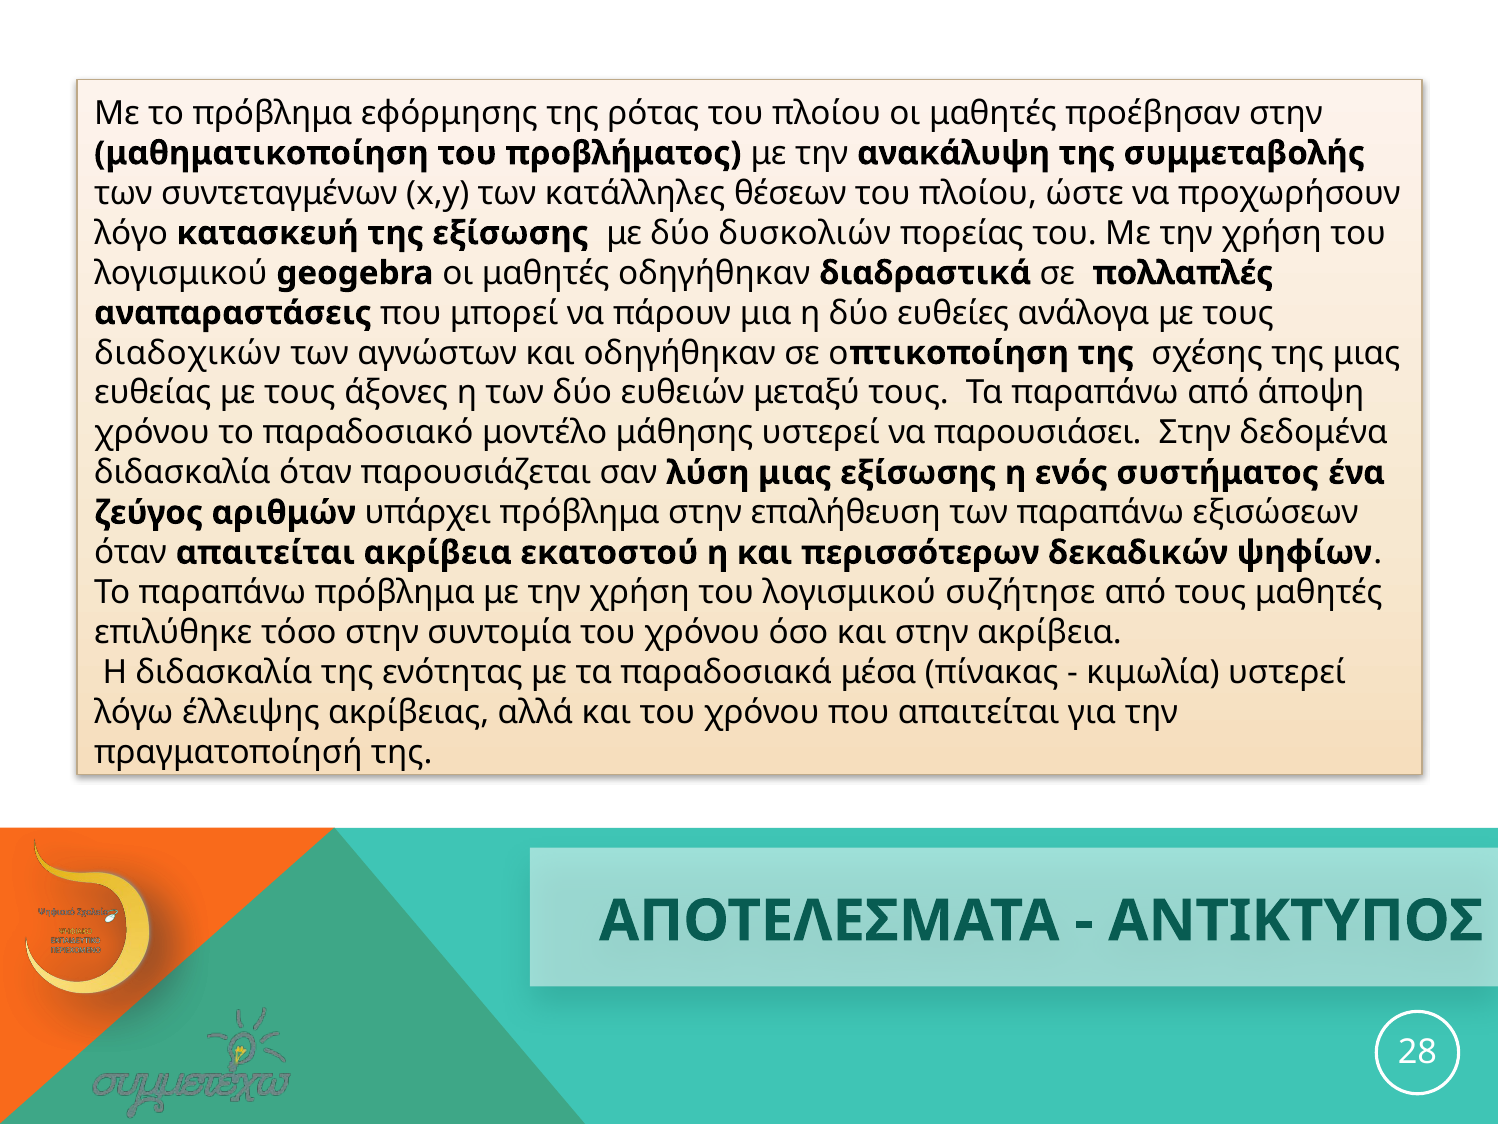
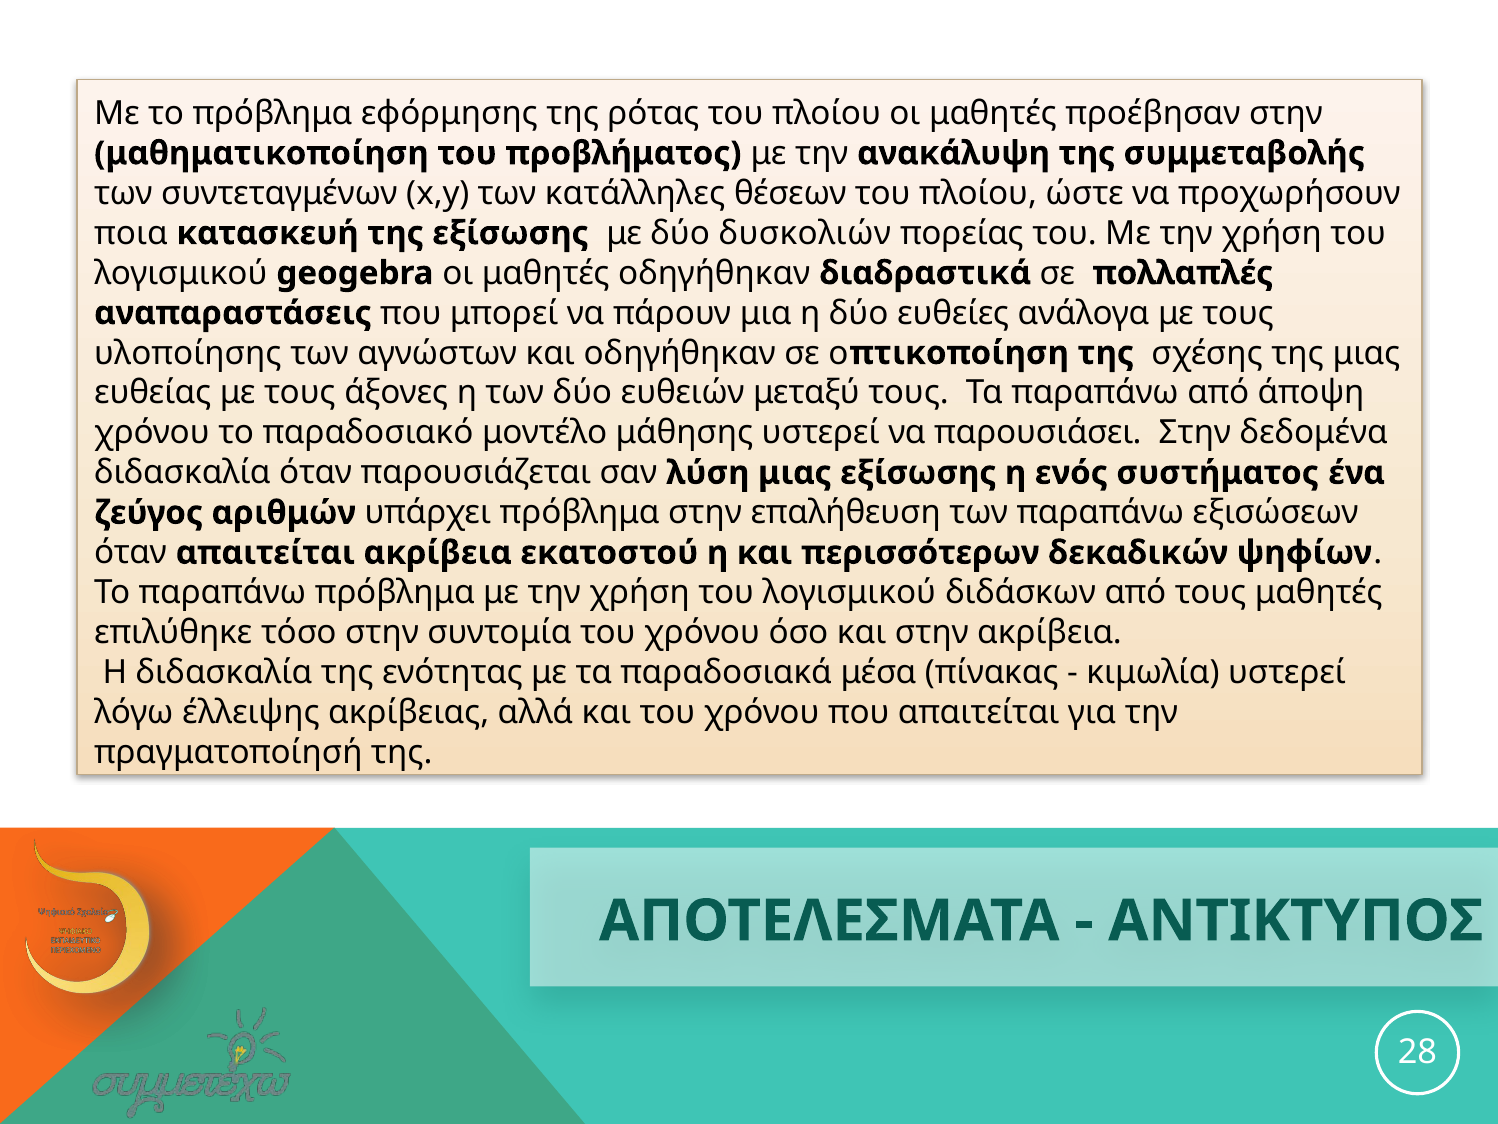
λόγο: λόγο -> ποια (131, 233)
διαδοχικών: διαδοχικών -> υλοποίησης (188, 353)
συζήτησε: συζήτησε -> διδάσκων (1021, 592)
